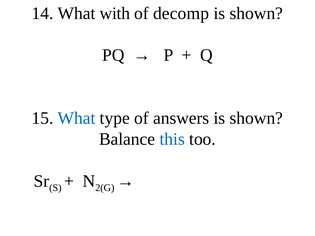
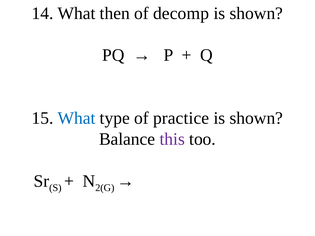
with: with -> then (115, 13)
answers: answers -> practice (181, 118)
this colour: blue -> purple (172, 139)
